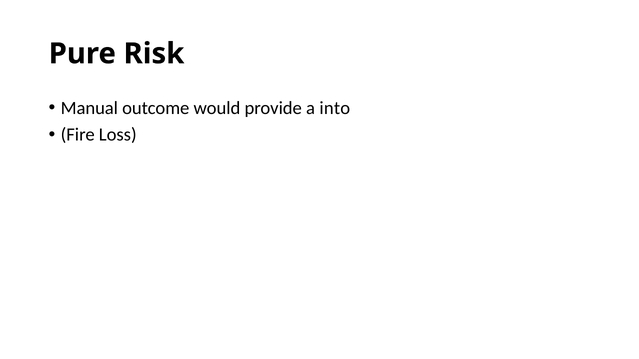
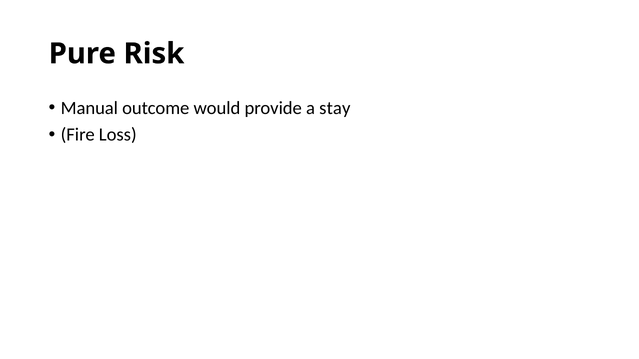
into: into -> stay (335, 108)
